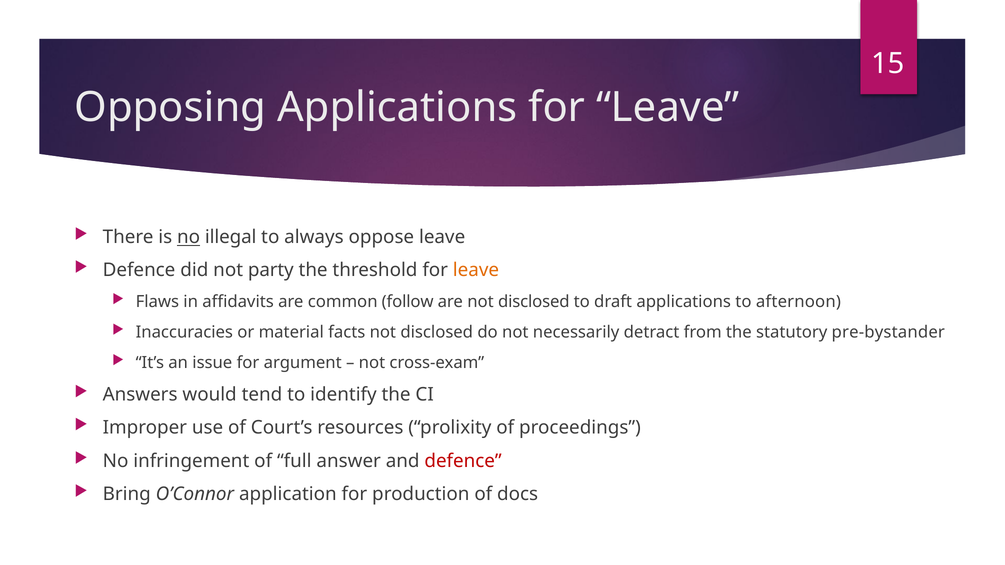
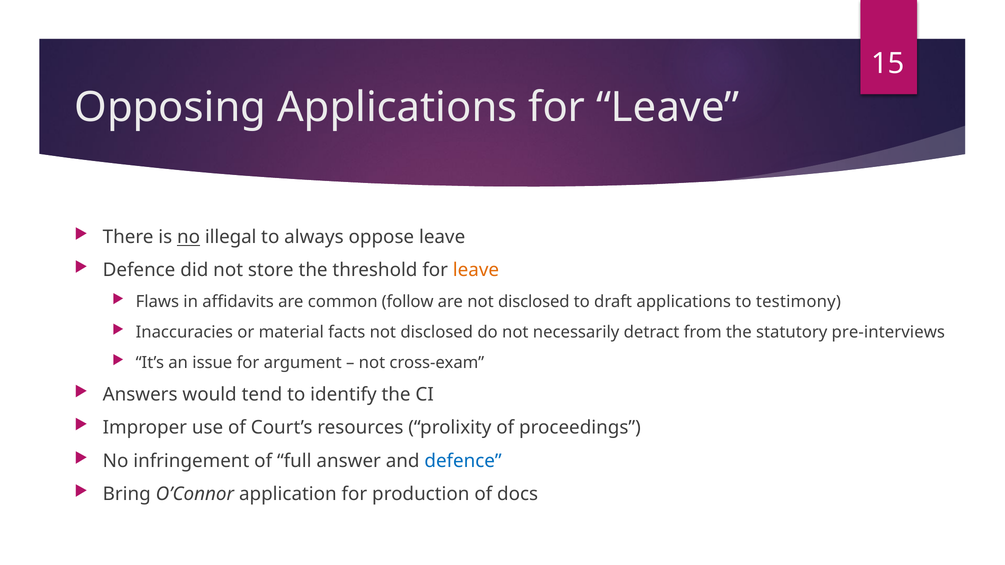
party: party -> store (271, 270)
afternoon: afternoon -> testimony (798, 302)
pre-bystander: pre-bystander -> pre-interviews (888, 332)
defence colour: red -> blue (463, 461)
